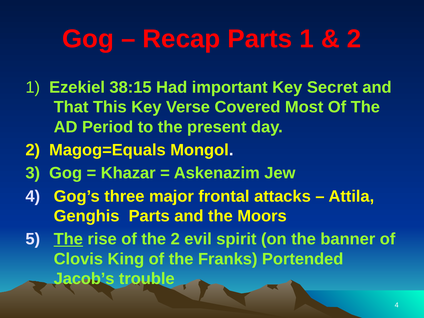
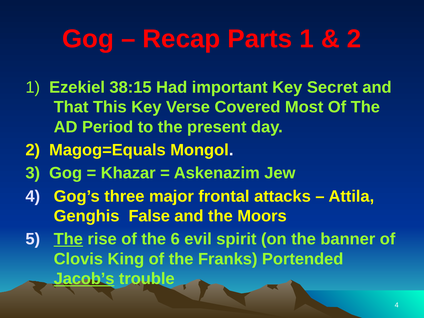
Genghis Parts: Parts -> False (149, 216)
the 2: 2 -> 6 (175, 239)
Jacob’s underline: none -> present (84, 279)
